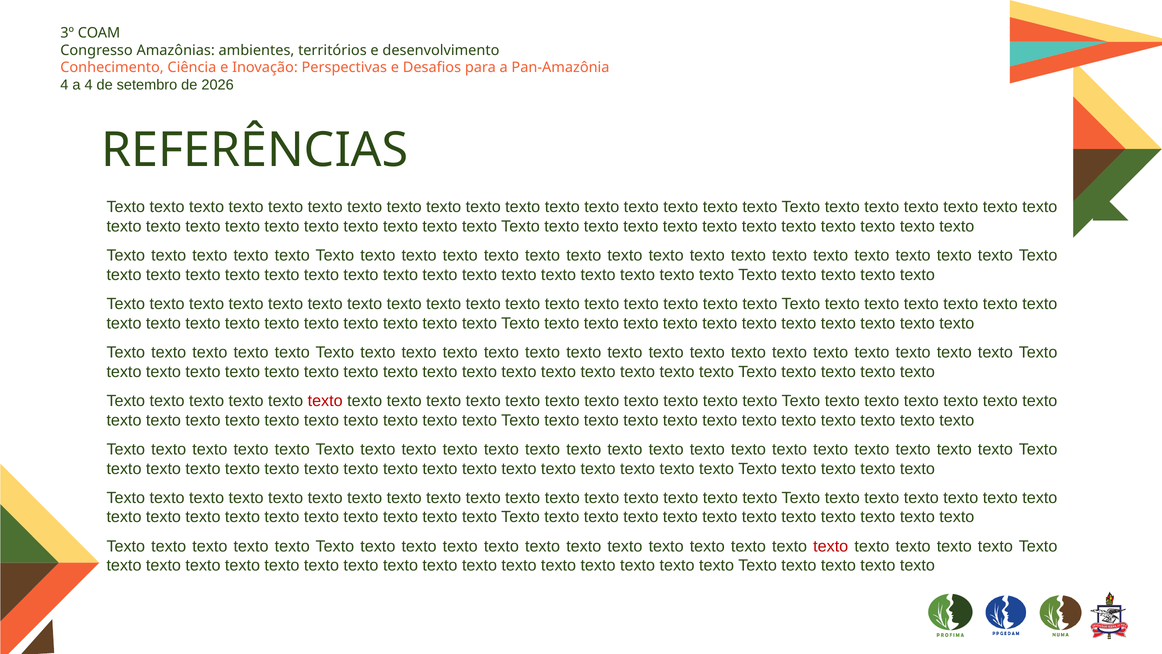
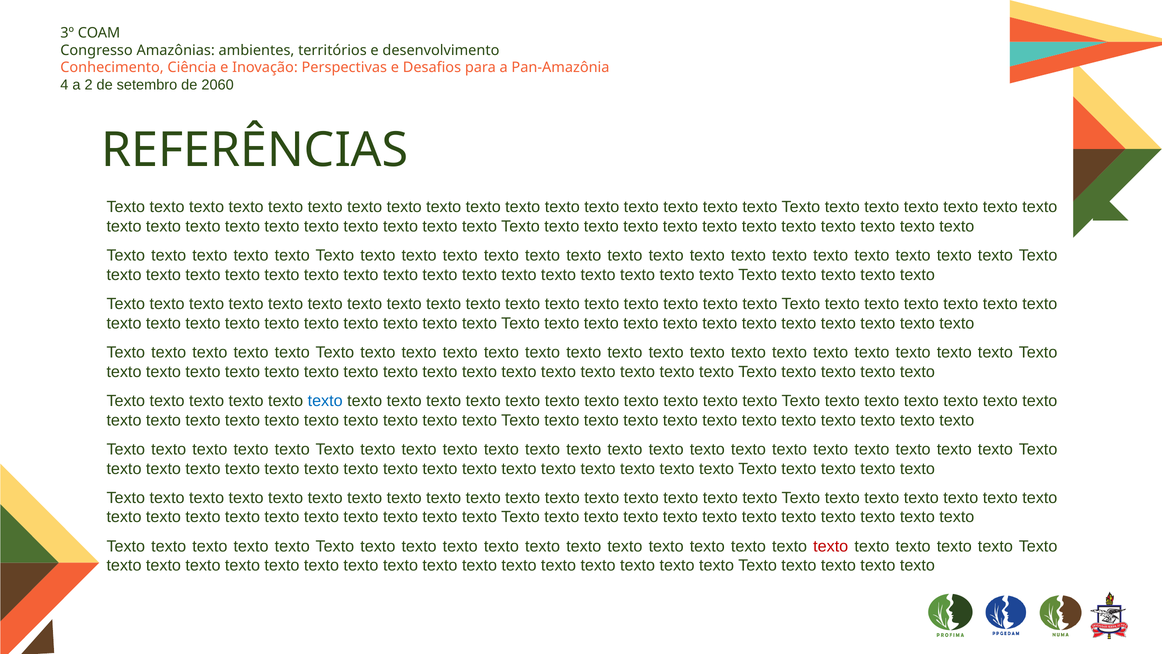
a 4: 4 -> 2 (89, 85)
2026: 2026 -> 2060 (218, 85)
texto colour: red -> blue (325, 401)
